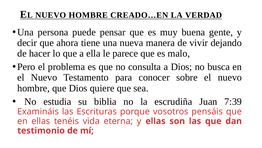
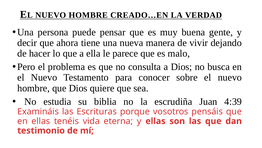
7:39: 7:39 -> 4:39 (233, 101)
